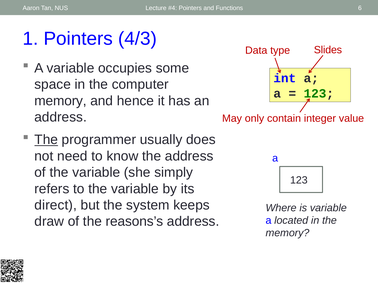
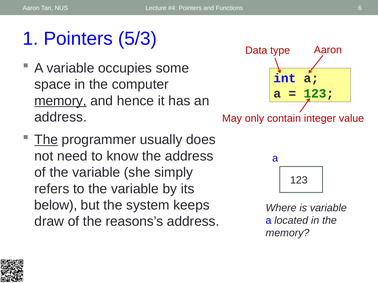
4/3: 4/3 -> 5/3 (138, 39)
type Slides: Slides -> Aaron (328, 50)
memory underline: none -> present (61, 101)
direct: direct -> below (56, 205)
